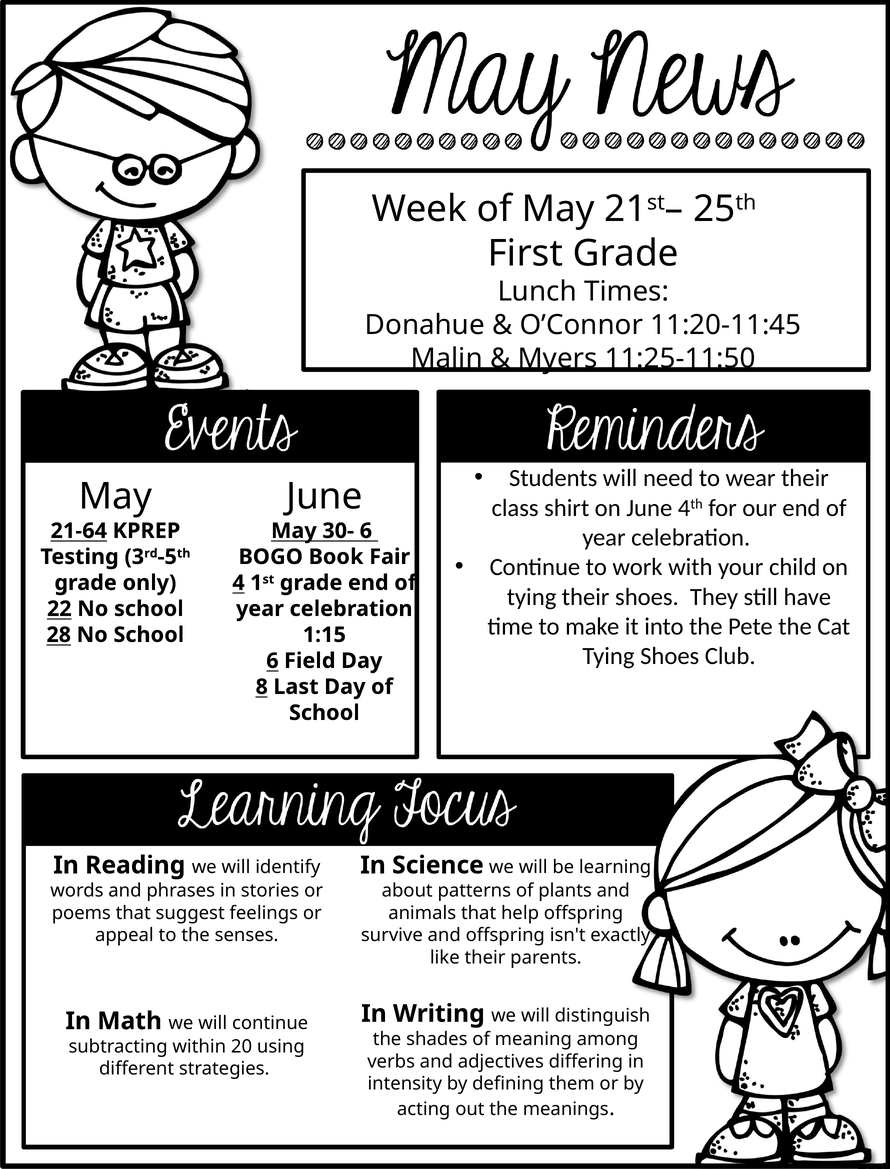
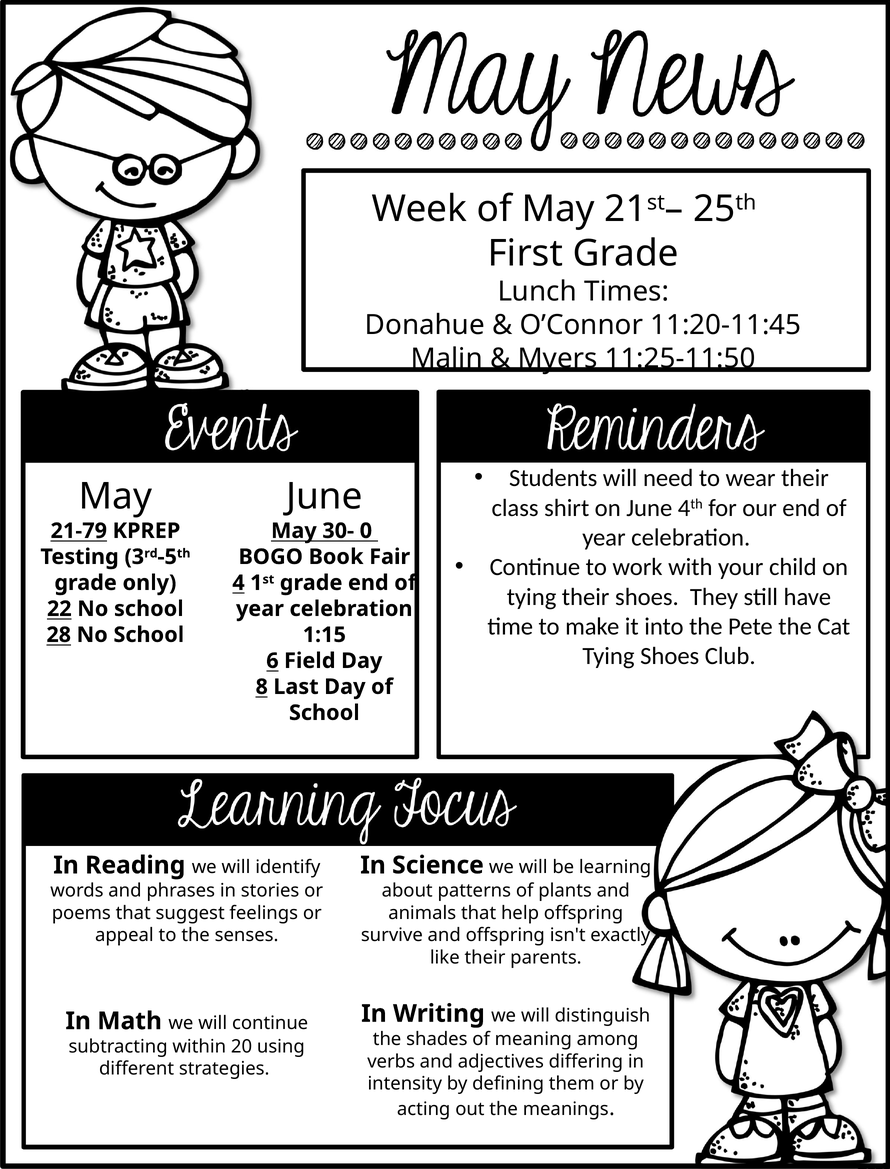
21-64: 21-64 -> 21-79 (79, 530)
30- 6: 6 -> 0 (366, 530)
